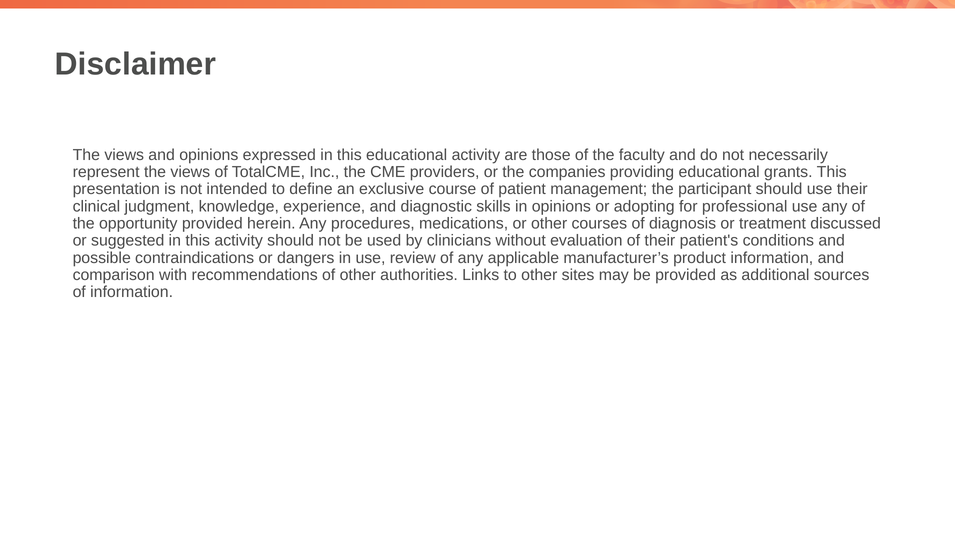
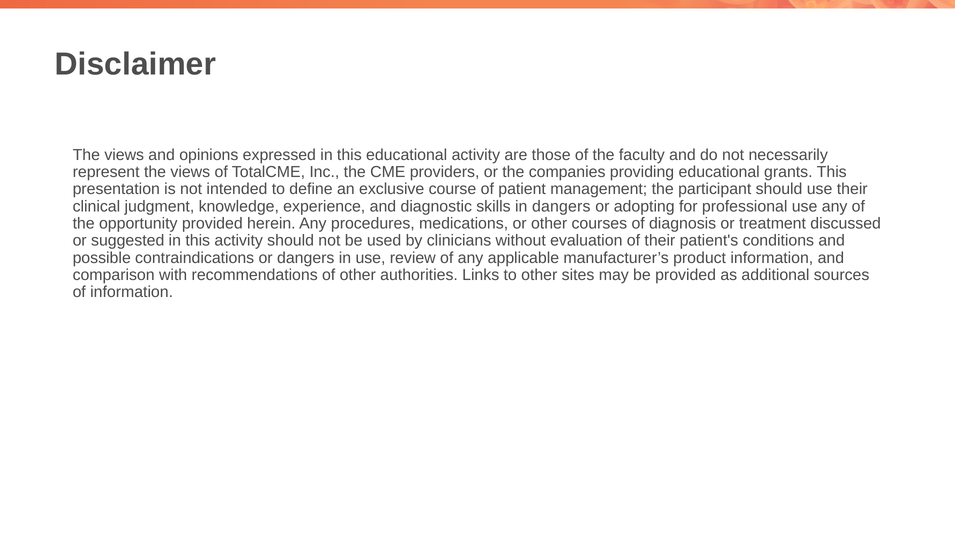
in opinions: opinions -> dangers (561, 206)
